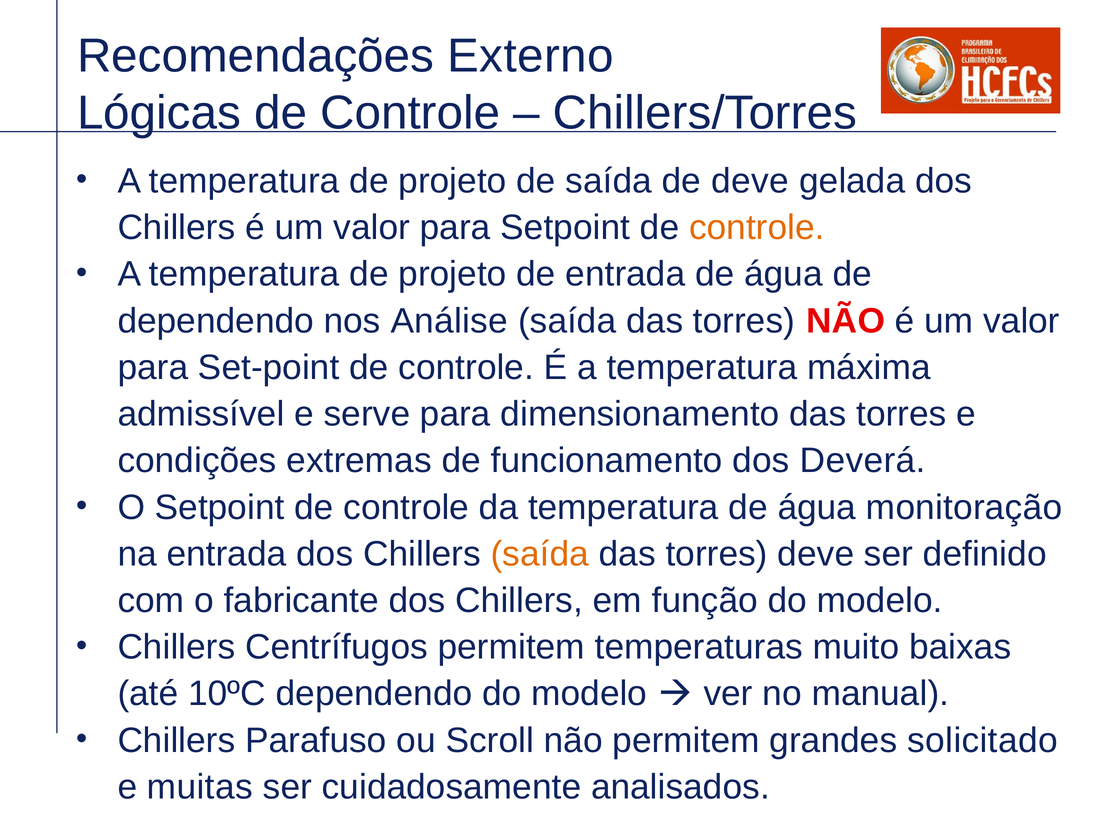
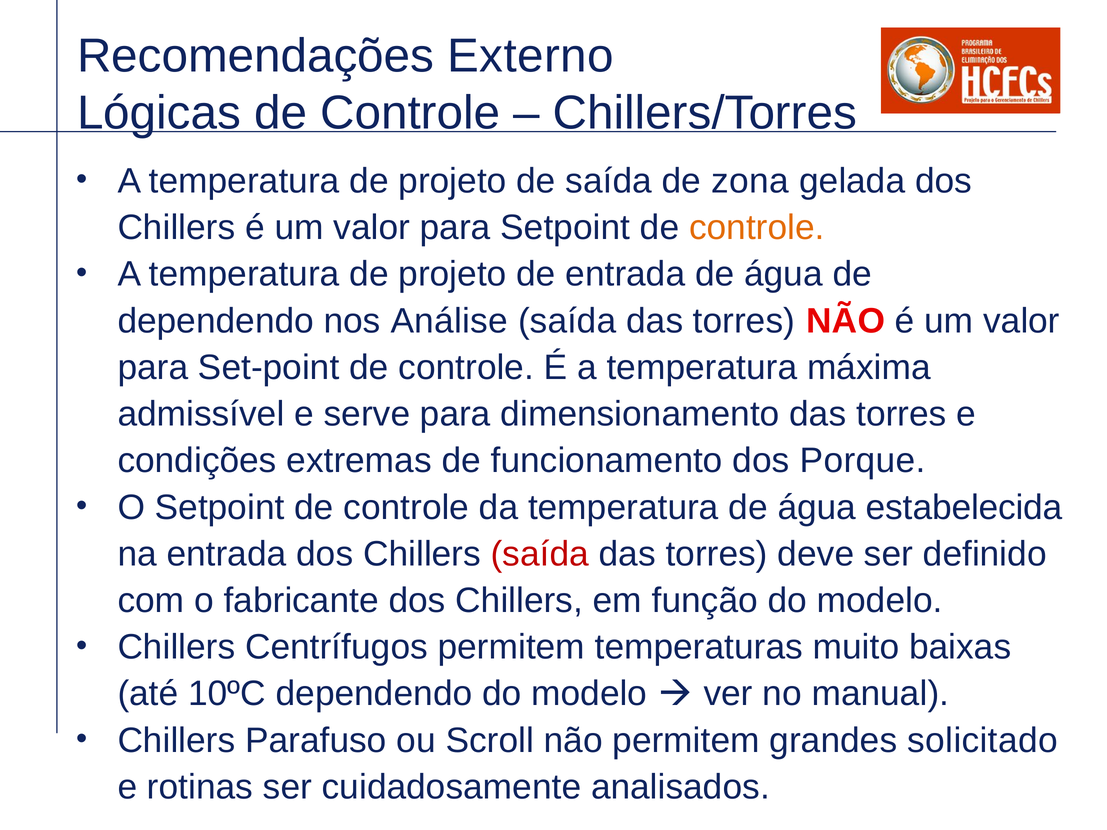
de deve: deve -> zona (750, 181)
Deverá: Deverá -> Porque (863, 461)
monitoração: monitoração -> estabelecida (964, 507)
saída colour: orange -> red (540, 554)
muitas: muitas -> rotinas (200, 787)
